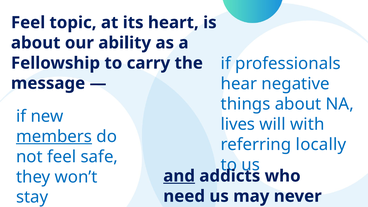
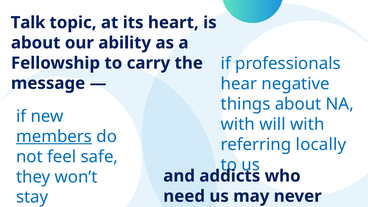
Feel: Feel -> Talk (28, 23)
lives: lives -> with (238, 124)
and underline: present -> none (179, 176)
